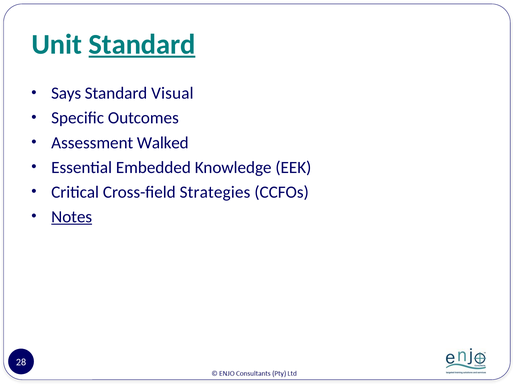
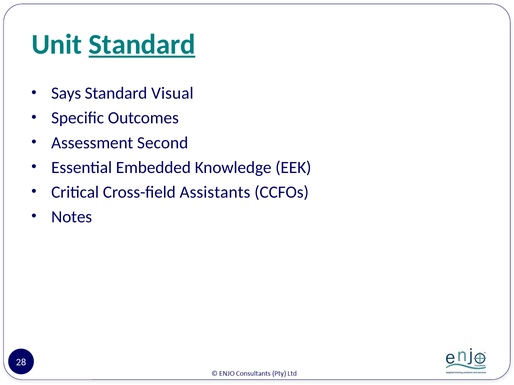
Walked: Walked -> Second (163, 143)
Strategies: Strategies -> Assistants (215, 192)
Notes underline: present -> none (72, 217)
